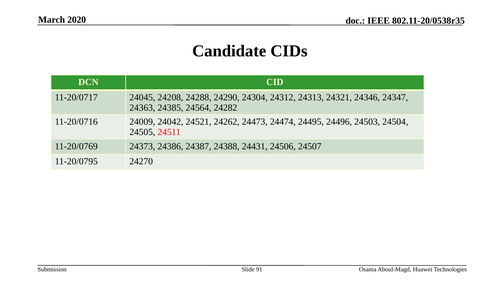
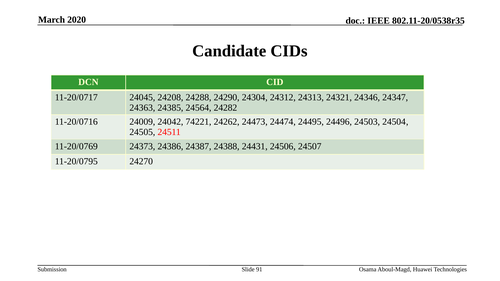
24521: 24521 -> 74221 (199, 122)
